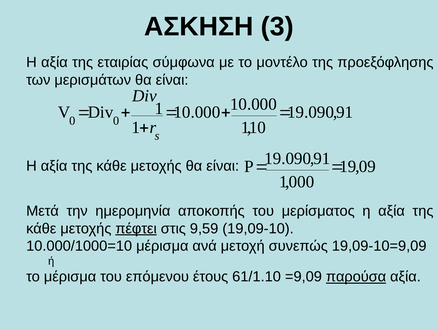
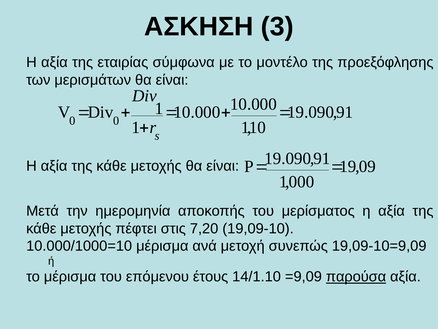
πέφτει underline: present -> none (136, 228)
9,59: 9,59 -> 7,20 (204, 228)
61/1.10: 61/1.10 -> 14/1.10 (257, 276)
